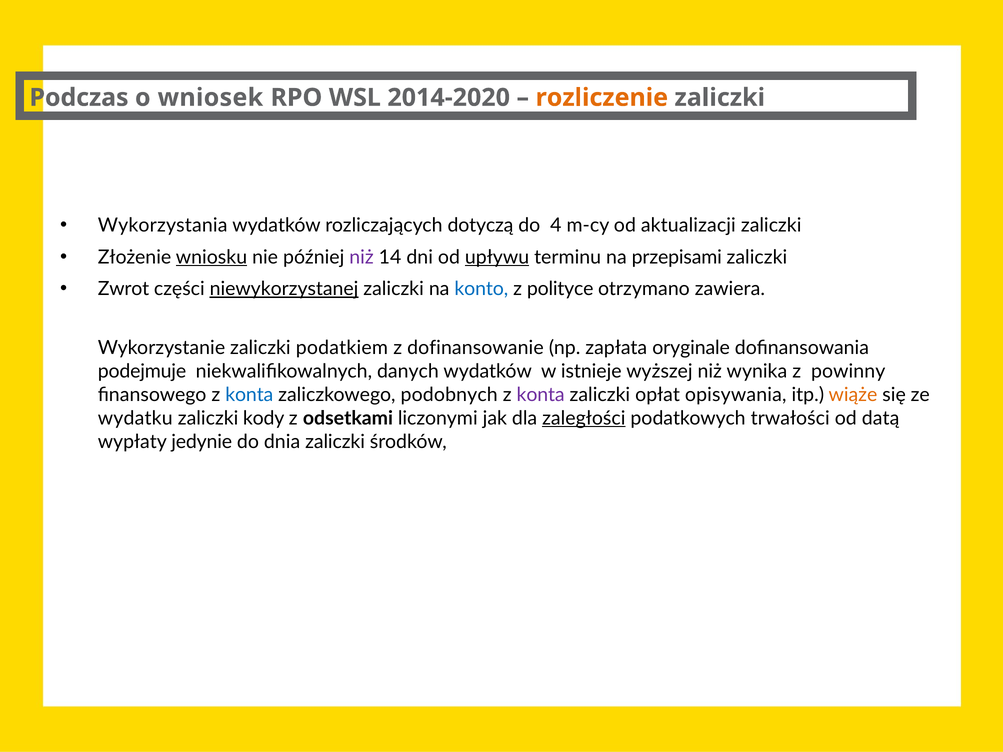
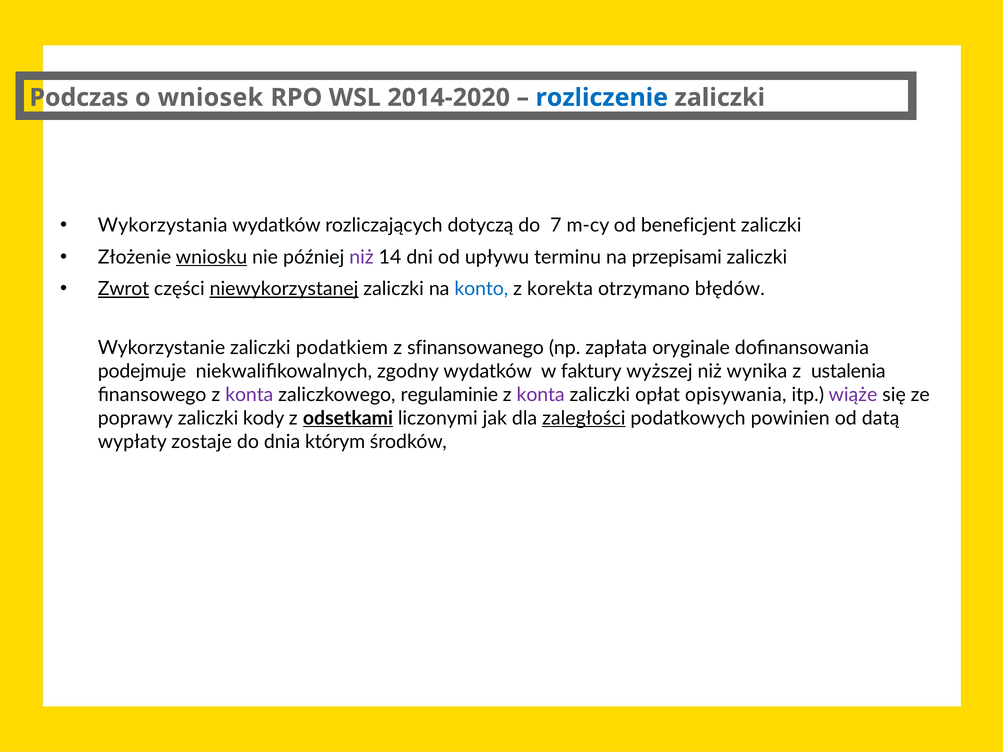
rozliczenie colour: orange -> blue (602, 98)
4: 4 -> 7 (556, 225)
aktualizacji: aktualizacji -> beneficjent (688, 225)
upływu underline: present -> none (497, 257)
Zwrot underline: none -> present (123, 289)
polityce: polityce -> korekta (560, 289)
zawiera: zawiera -> błędów (730, 289)
dofinansowanie: dofinansowanie -> sfinansowanego (476, 348)
danych: danych -> zgodny (408, 372)
istnieje: istnieje -> faktury (591, 372)
powinny: powinny -> ustalenia (848, 372)
konta colour: blue -> purple (249, 395)
podobnych: podobnych -> regulaminie (449, 395)
wiąże colour: orange -> purple (853, 395)
wydatku: wydatku -> poprawy (135, 418)
odsetkami underline: none -> present (348, 418)
trwałości: trwałości -> powinien (790, 418)
jedynie: jedynie -> zostaje (202, 442)
dnia zaliczki: zaliczki -> którym (335, 442)
